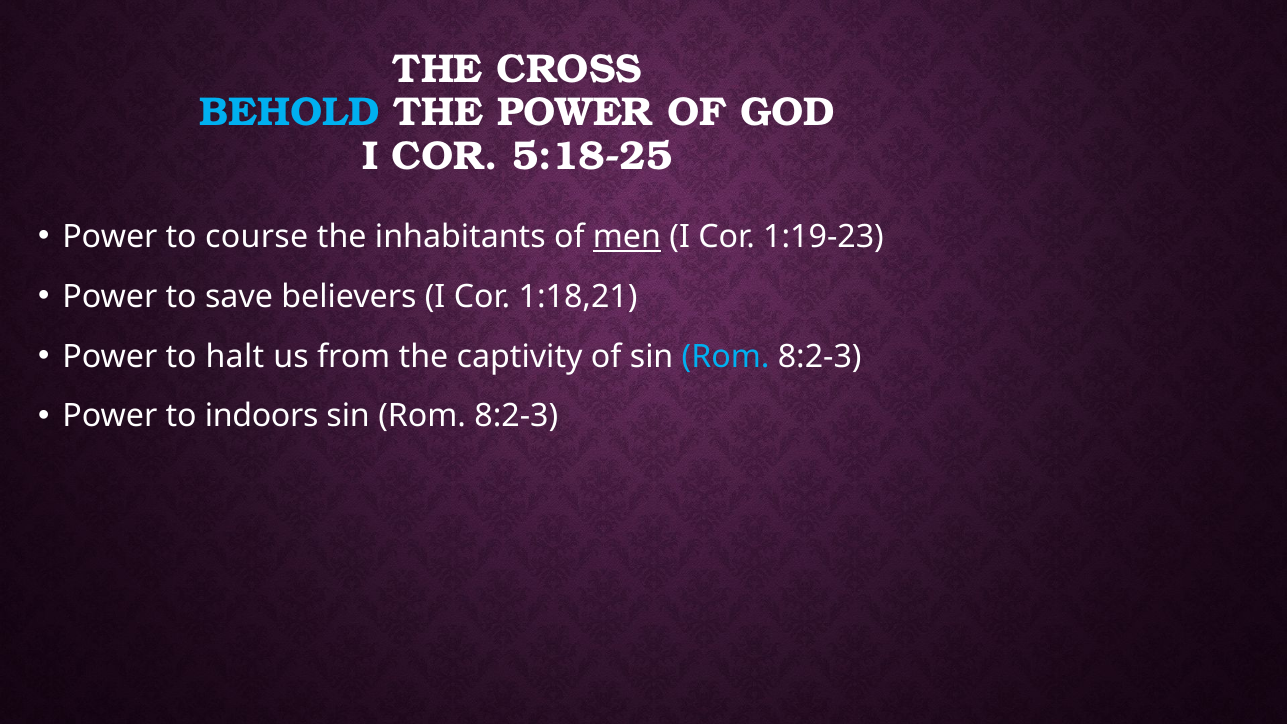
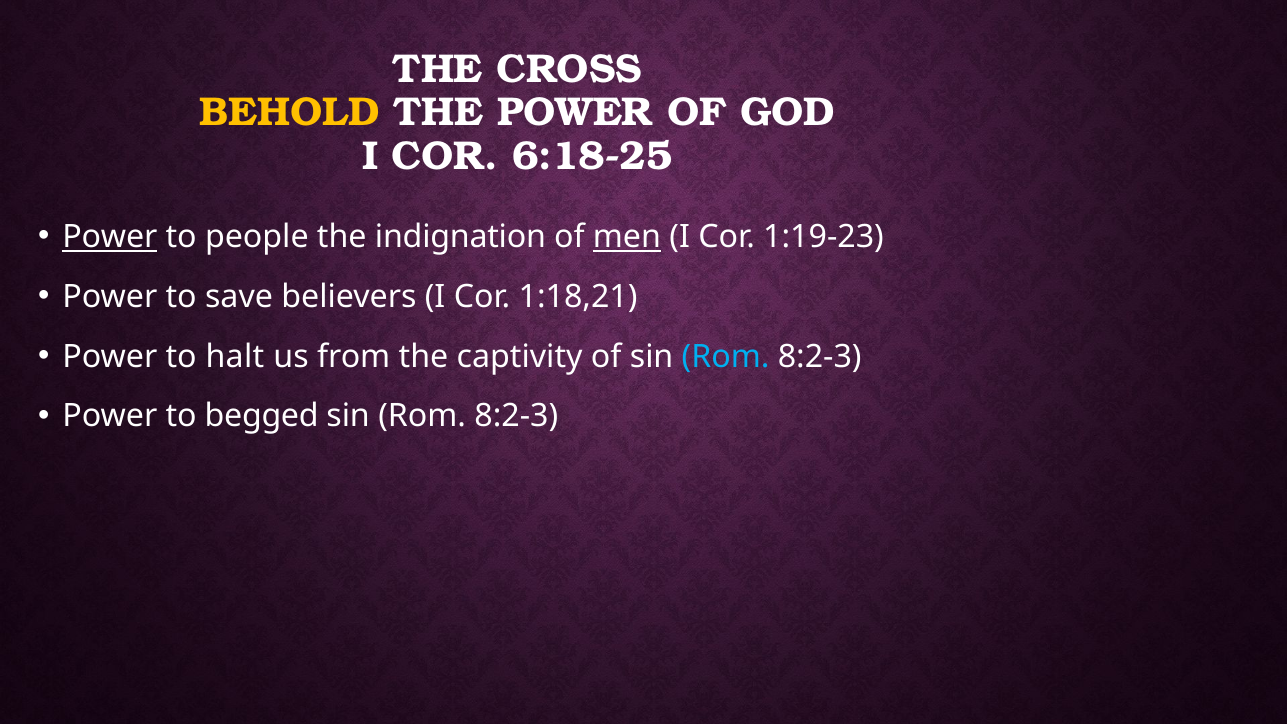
BEHOLD colour: light blue -> yellow (290, 112)
5:18-25: 5:18-25 -> 6:18-25 (593, 156)
Power underline: none -> present (110, 237)
course: course -> people (257, 237)
inhabitants: inhabitants -> indignation (460, 237)
indoors: indoors -> begged (262, 416)
